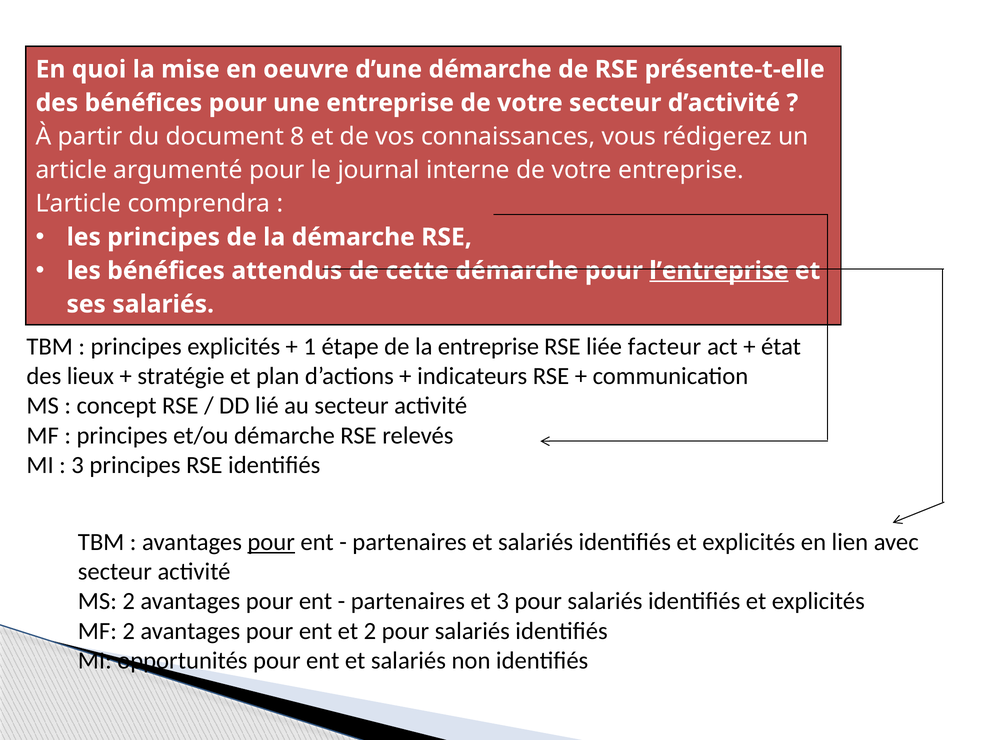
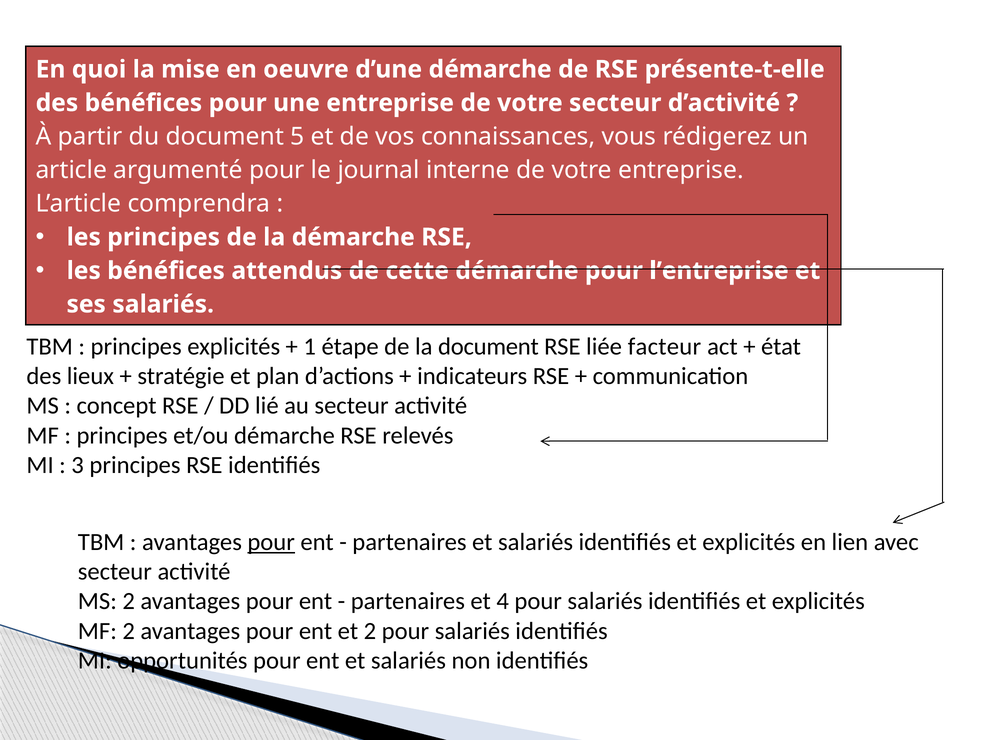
8: 8 -> 5 (297, 137)
l’entreprise underline: present -> none (719, 271)
la entreprise: entreprise -> document (488, 347)
et 3: 3 -> 4 (503, 602)
